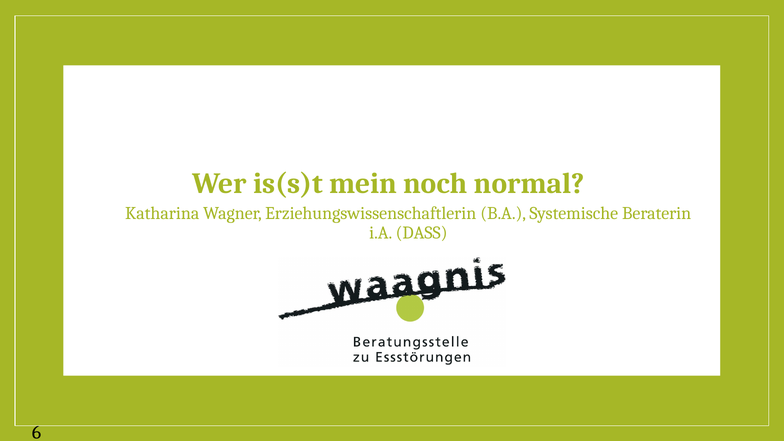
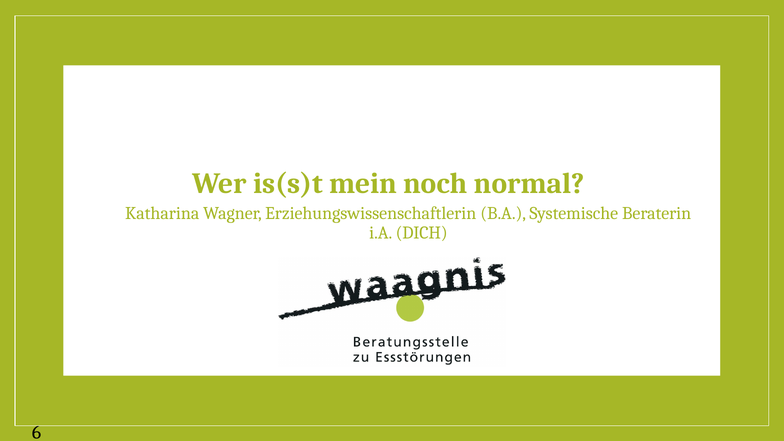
DASS: DASS -> DICH (422, 233)
